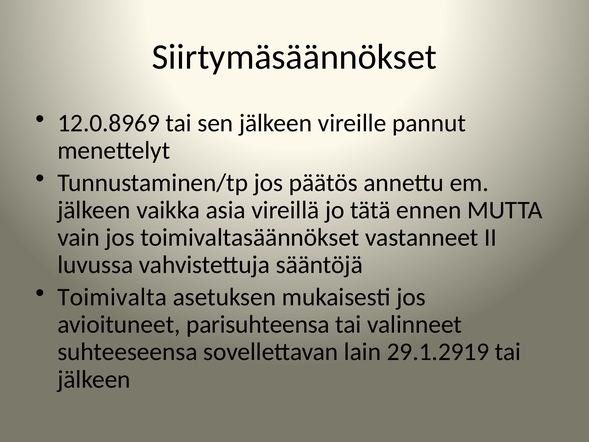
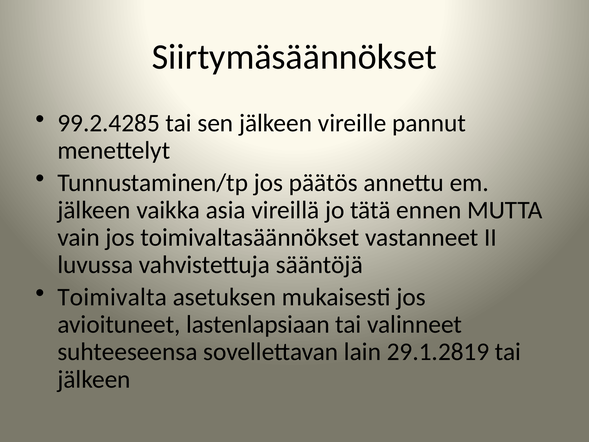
12.0.8969: 12.0.8969 -> 99.2.4285 (109, 123)
parisuhteensa: parisuhteensa -> lastenlapsiaan (258, 324)
29.1.2919: 29.1.2919 -> 29.1.2819 (438, 352)
